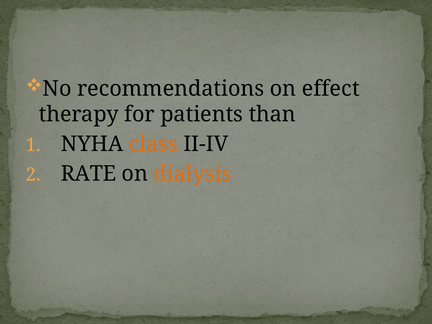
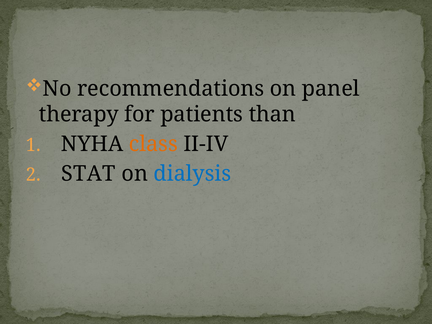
effect: effect -> panel (331, 89)
RATE: RATE -> STAT (88, 174)
dialysis colour: orange -> blue (192, 174)
